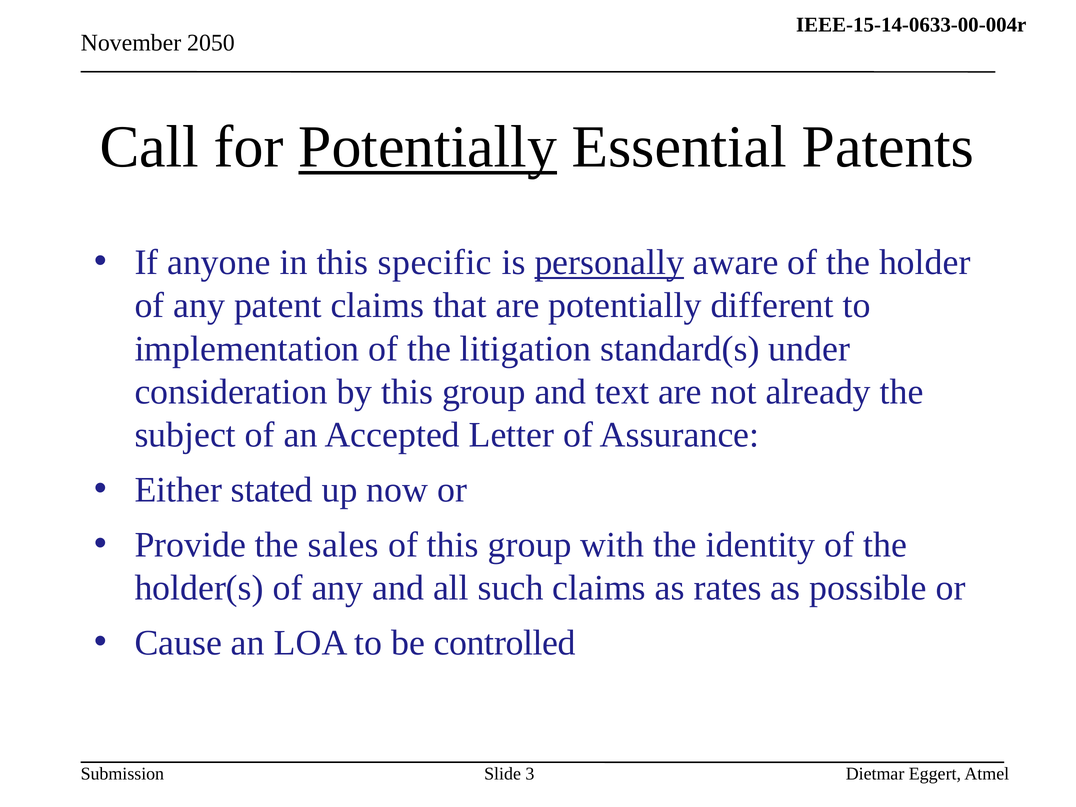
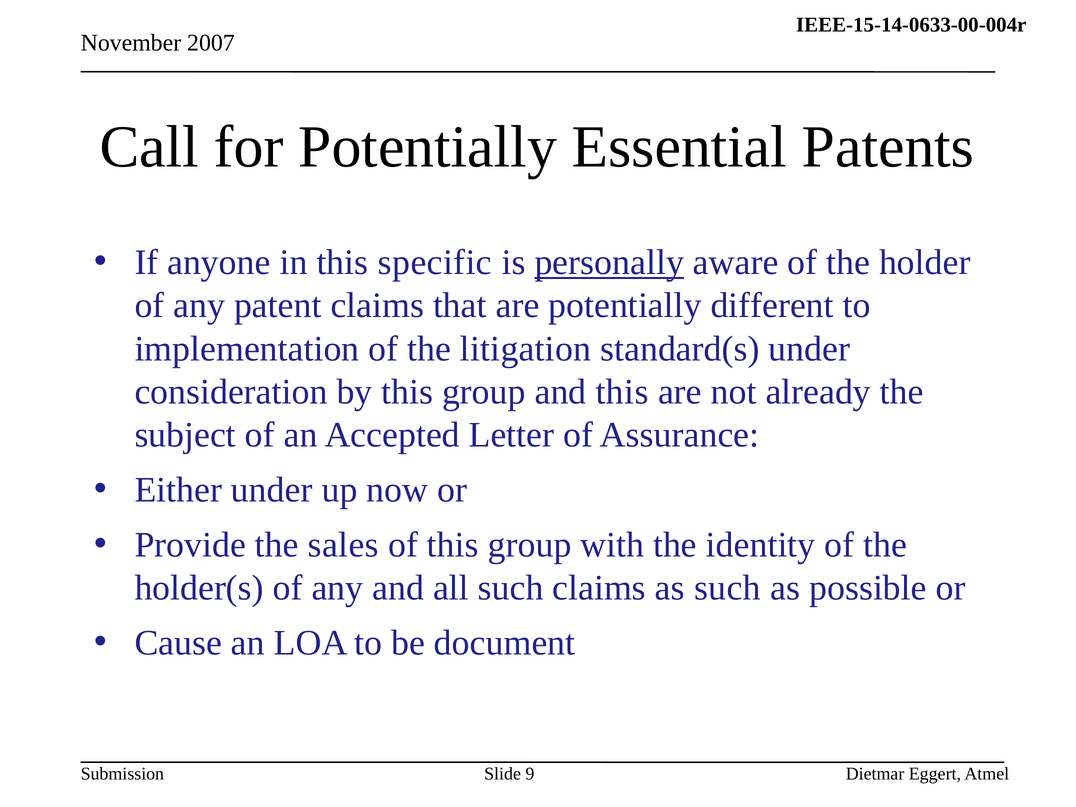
2050: 2050 -> 2007 (211, 43)
Potentially underline: present -> none (428, 147)
and text: text -> this (622, 392)
Either stated: stated -> under (272, 490)
as rates: rates -> such (727, 588)
controlled: controlled -> document (505, 643)
3: 3 -> 9 (530, 774)
